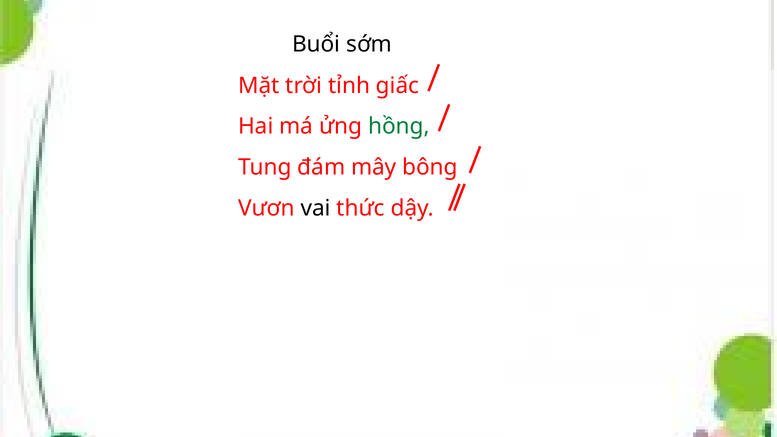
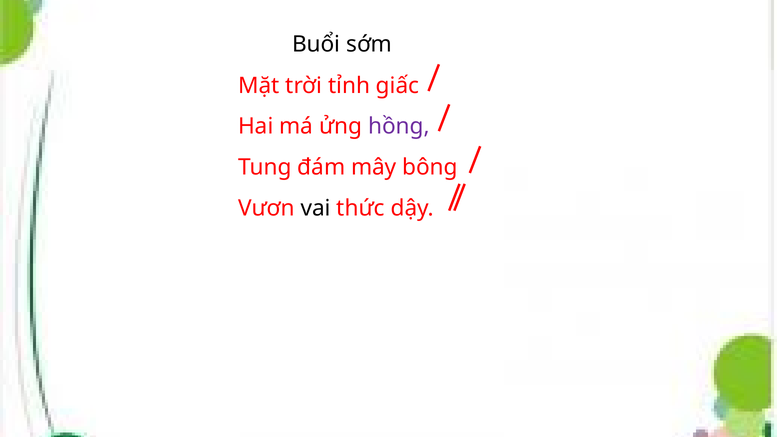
hồng colour: green -> purple (399, 126)
